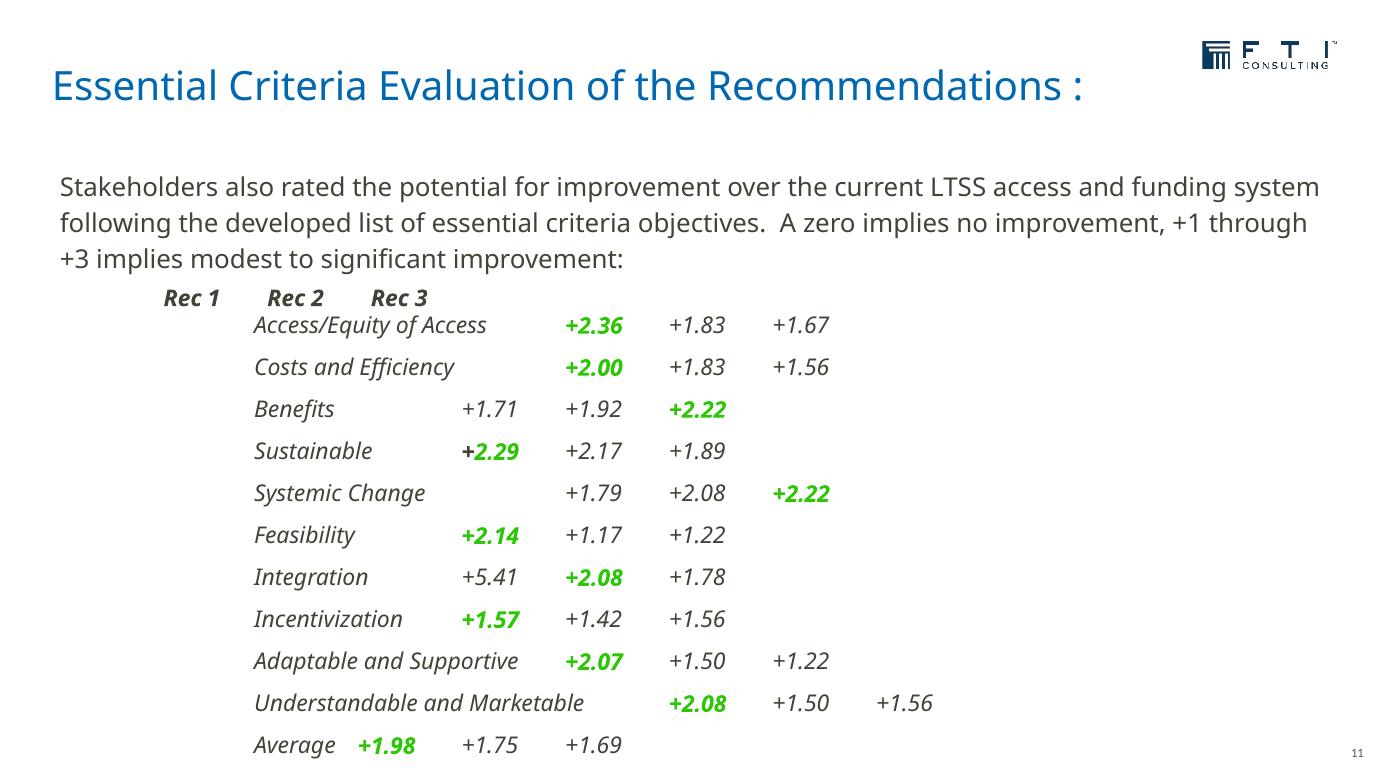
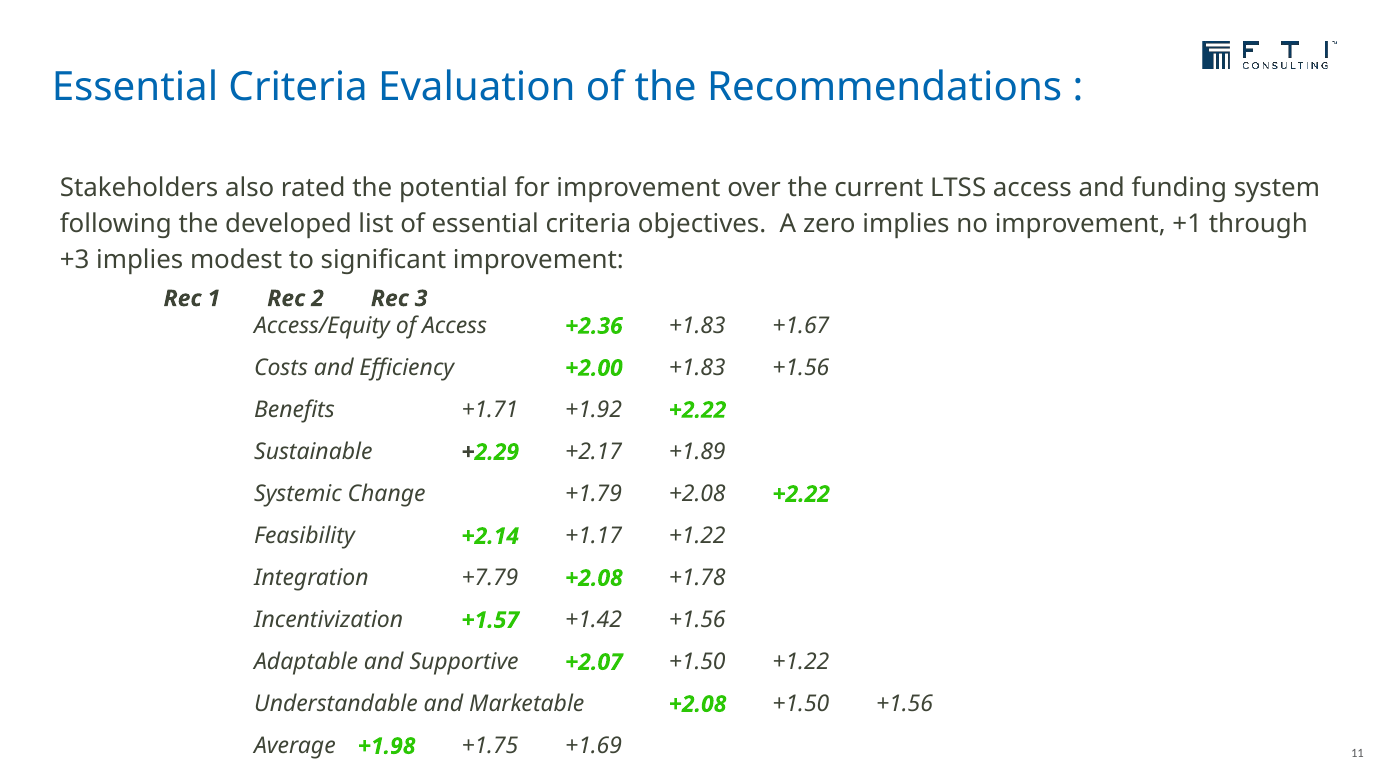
+5.41: +5.41 -> +7.79 (490, 578)
